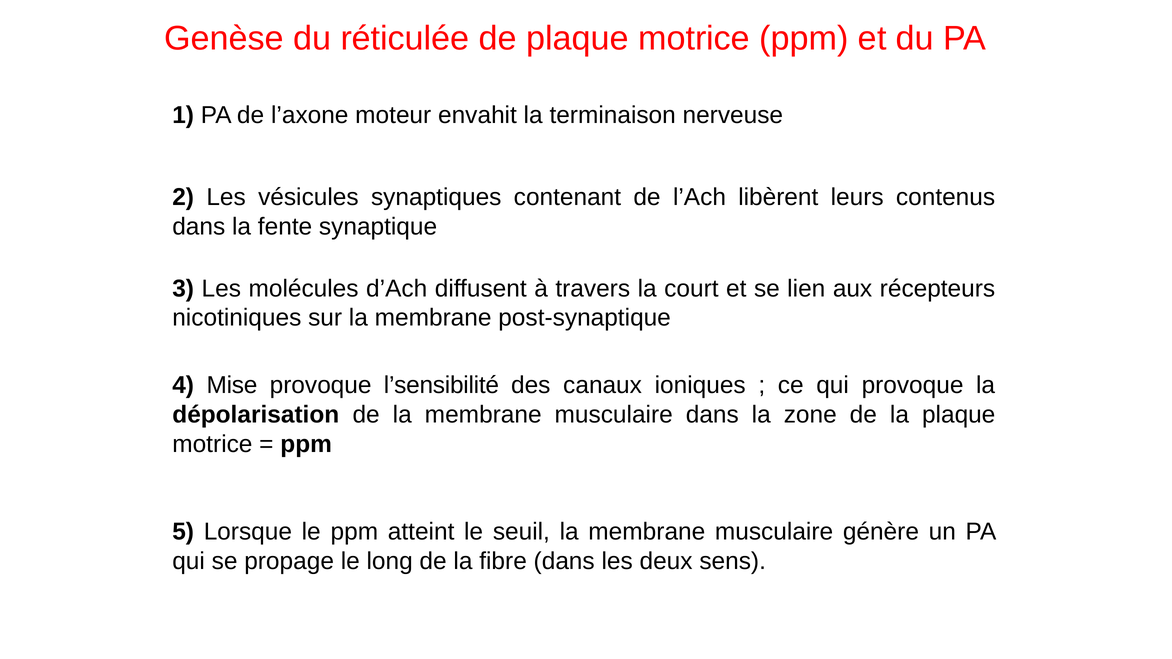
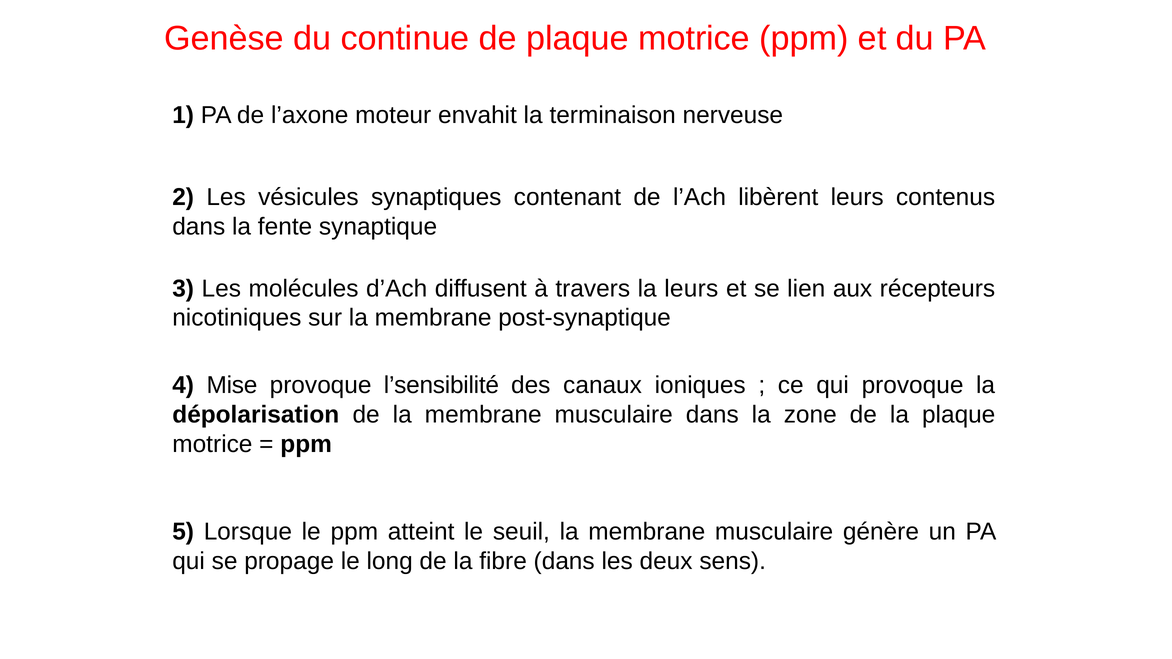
réticulée: réticulée -> continue (405, 38)
la court: court -> leurs (691, 289)
